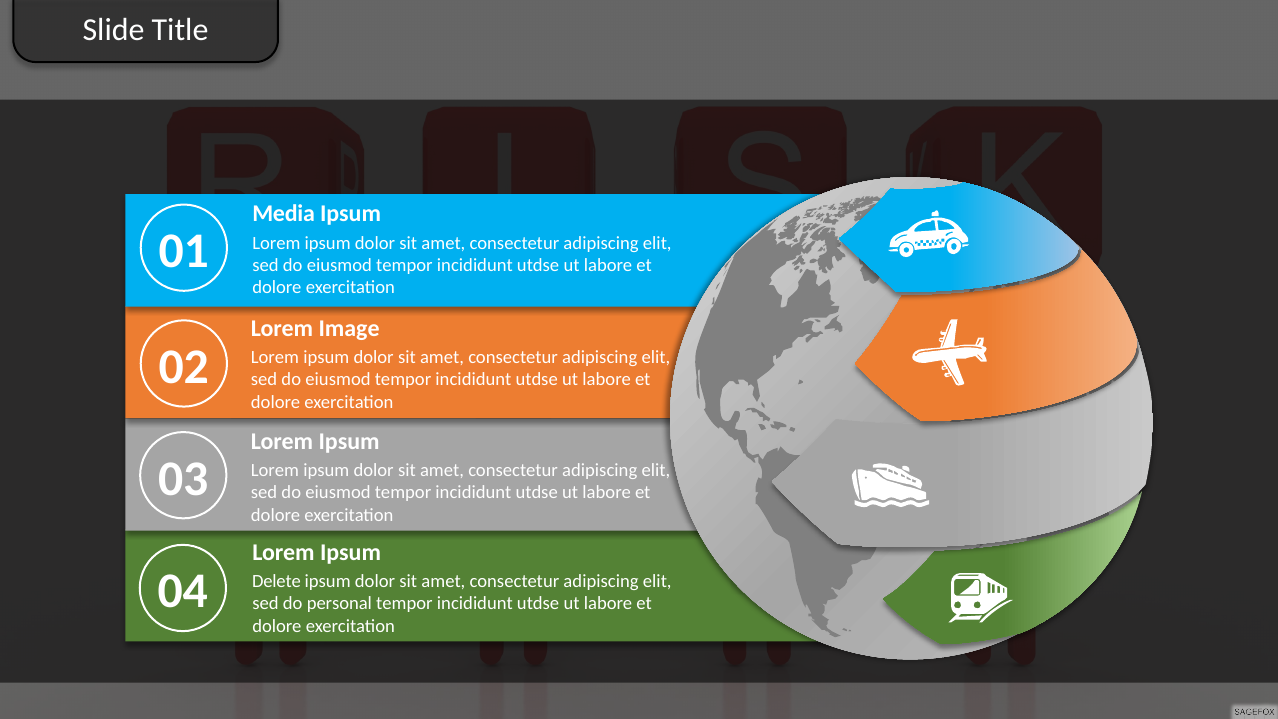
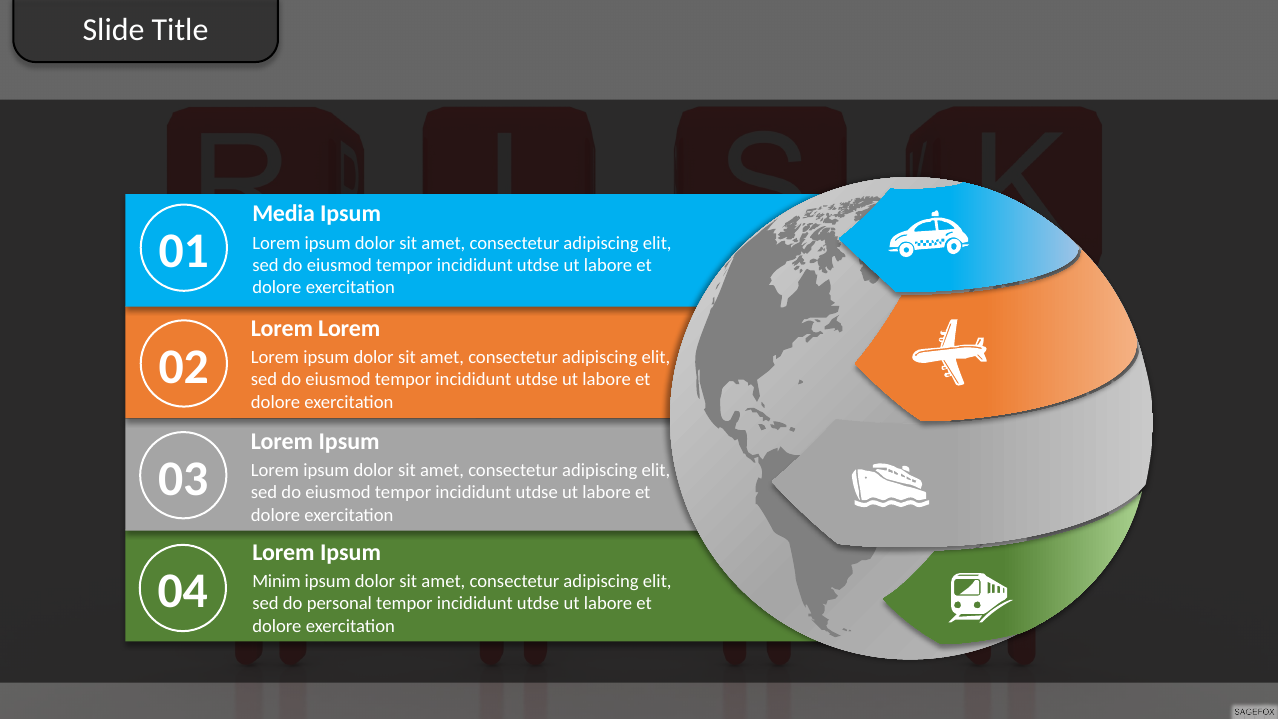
Image: Image -> Lorem (349, 328)
Delete: Delete -> Minim (276, 581)
